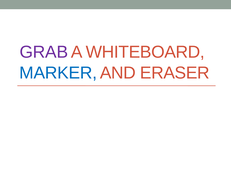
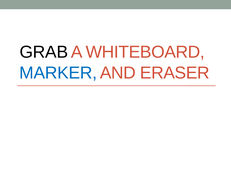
GRAB colour: purple -> black (44, 52)
